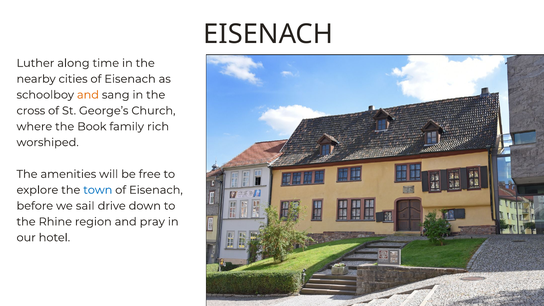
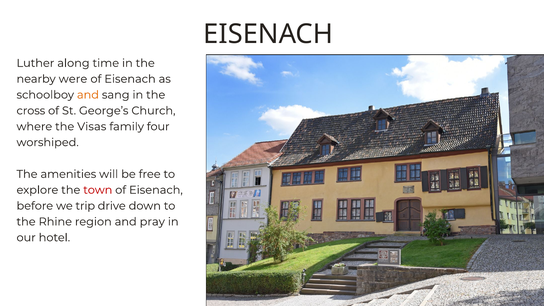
cities: cities -> were (73, 79)
Book: Book -> Visas (92, 127)
rich: rich -> four (158, 127)
town colour: blue -> red (98, 190)
sail: sail -> trip (85, 206)
